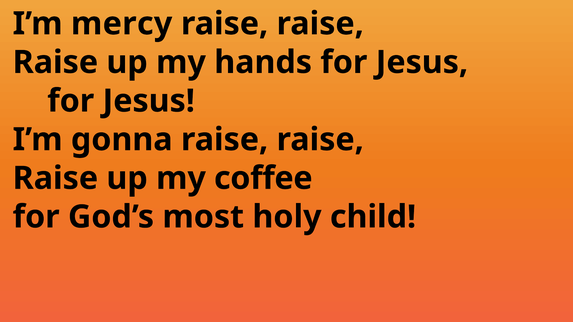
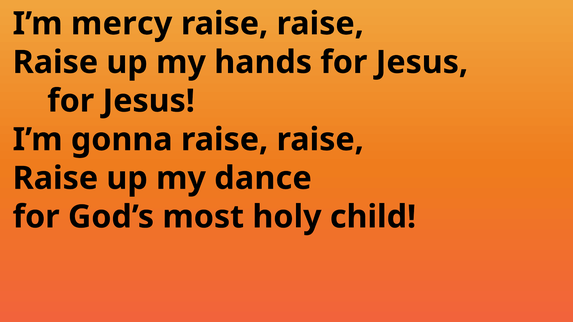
coffee: coffee -> dance (263, 178)
